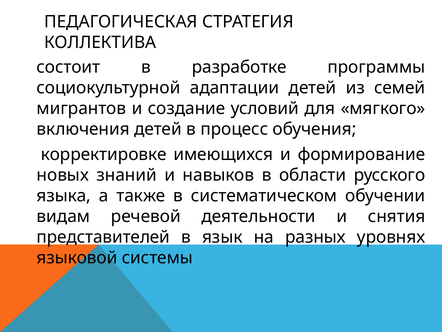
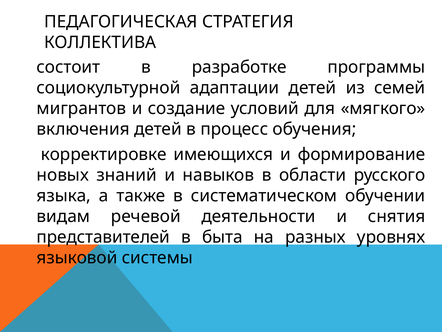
язык: язык -> быта (222, 237)
